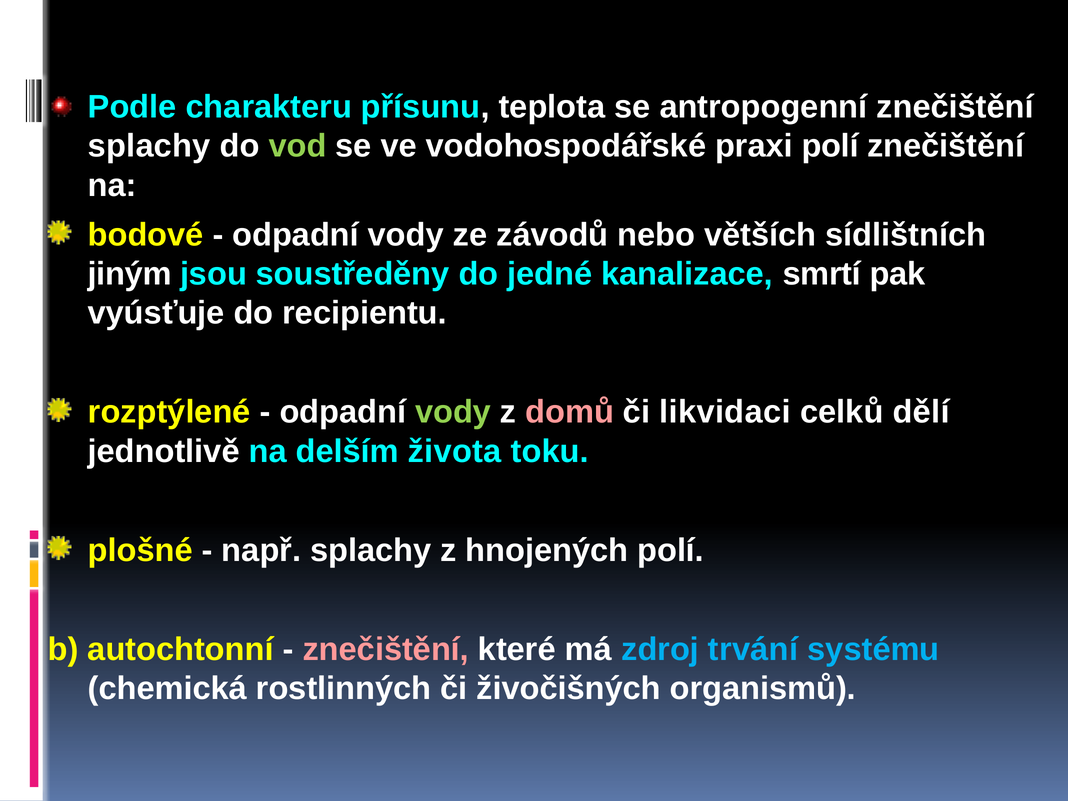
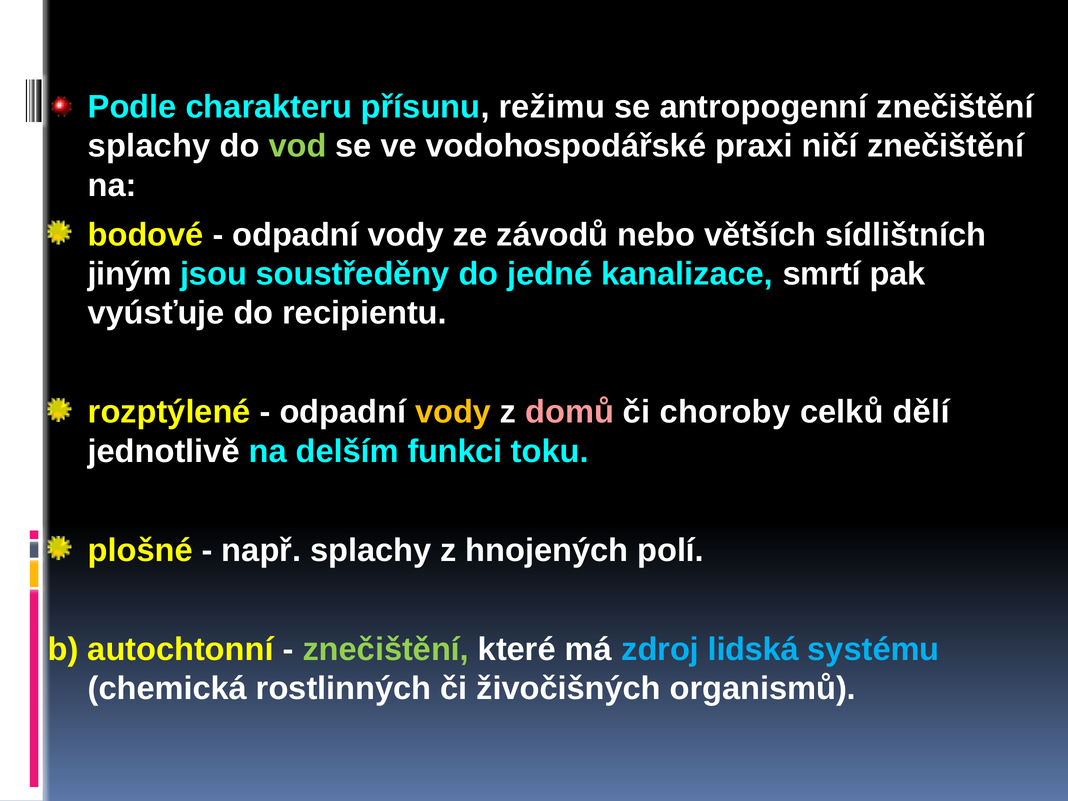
teplota: teplota -> režimu (552, 107)
praxi polí: polí -> ničí (830, 146)
vody colour: light green -> yellow (453, 412)
likvidaci: likvidaci -> choroby (725, 412)
života: života -> funkci (455, 451)
znečištění colour: pink -> light green (386, 649)
trvání: trvání -> lidská (753, 649)
